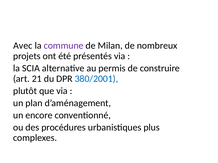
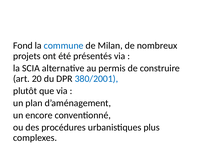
Avec: Avec -> Fond (23, 46)
commune colour: purple -> blue (64, 46)
21: 21 -> 20 (37, 79)
